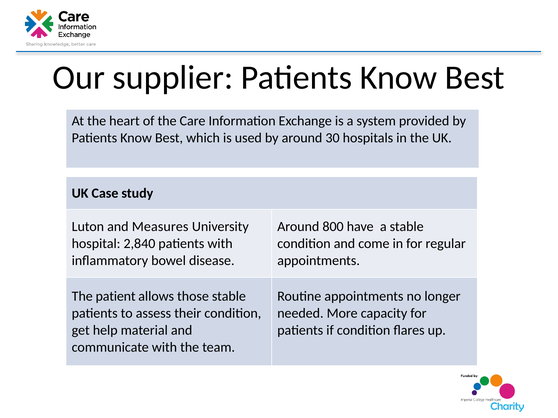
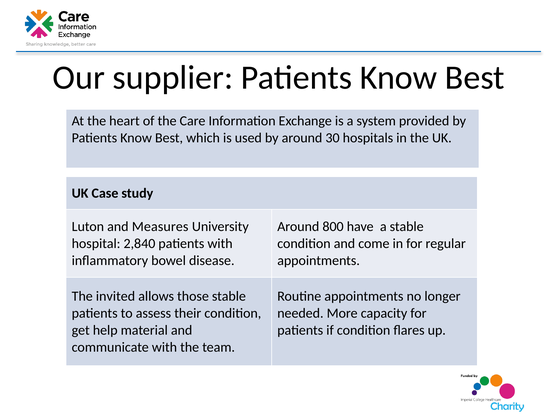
patient: patient -> invited (116, 296)
